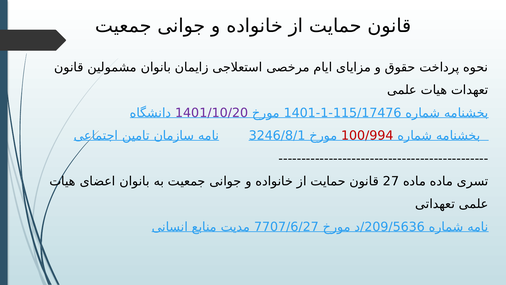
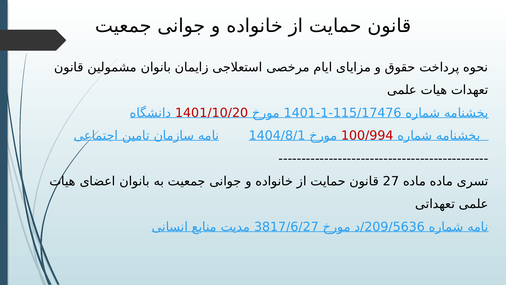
1401/10/20 colour: purple -> red (212, 113)
3246/8/1: 3246/8/1 -> 1404/8/1 (277, 136)
7707/6/27: 7707/6/27 -> 3817/6/27 (286, 227)
